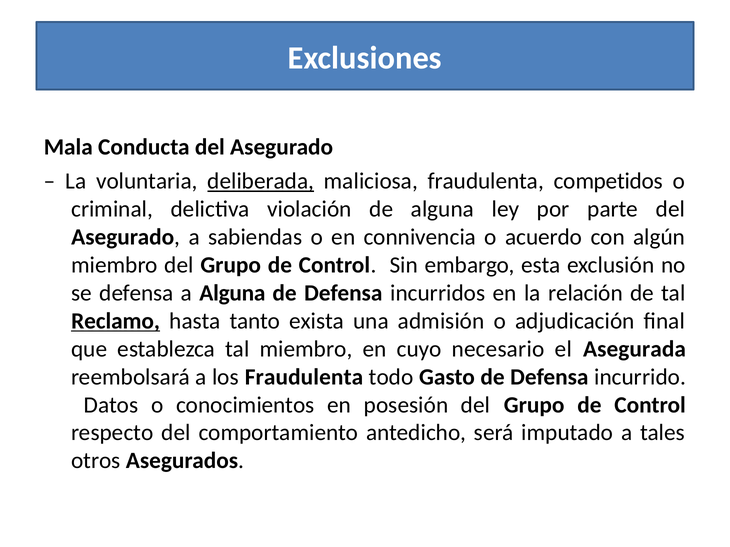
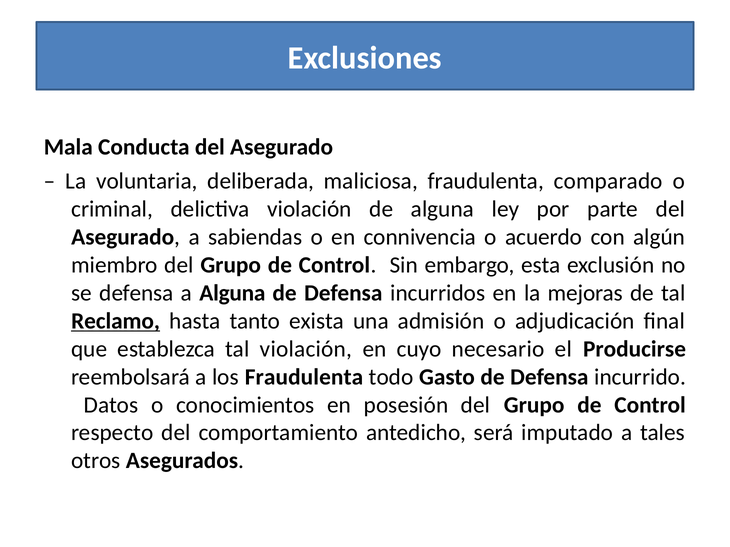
deliberada underline: present -> none (261, 181)
competidos: competidos -> comparado (608, 181)
relación: relación -> mejoras (586, 293)
tal miembro: miembro -> violación (306, 349)
Asegurada: Asegurada -> Producirse (635, 349)
